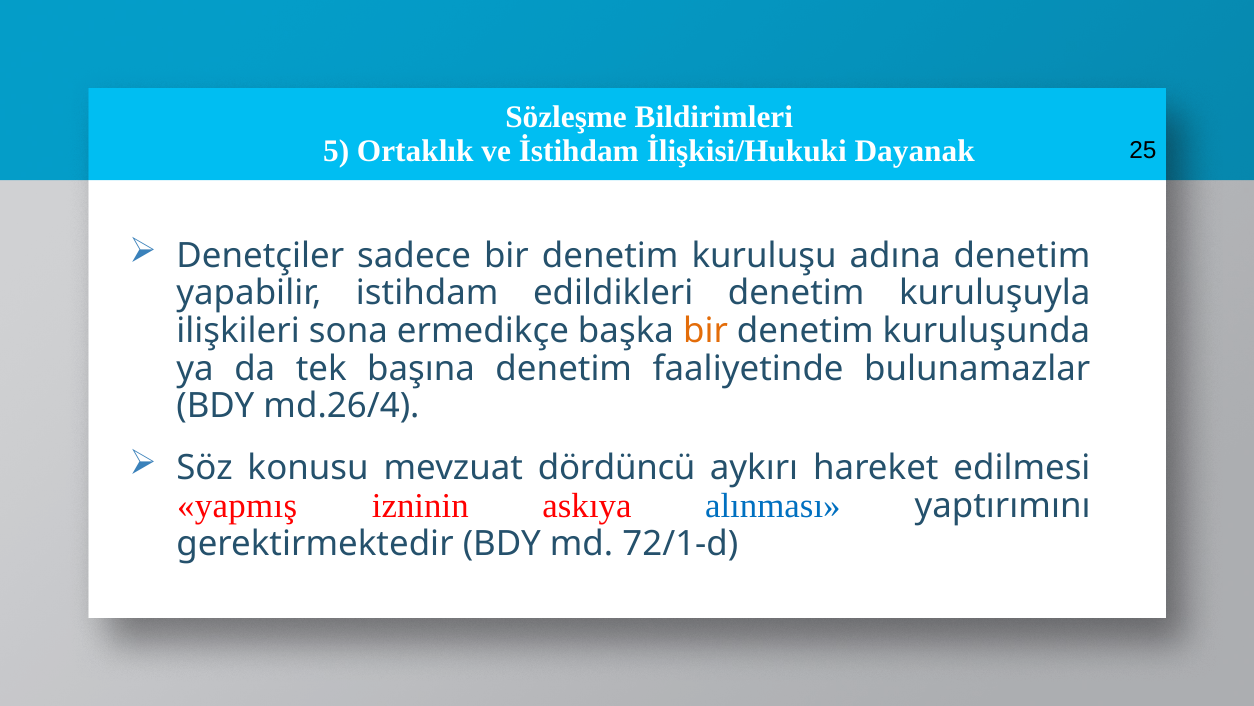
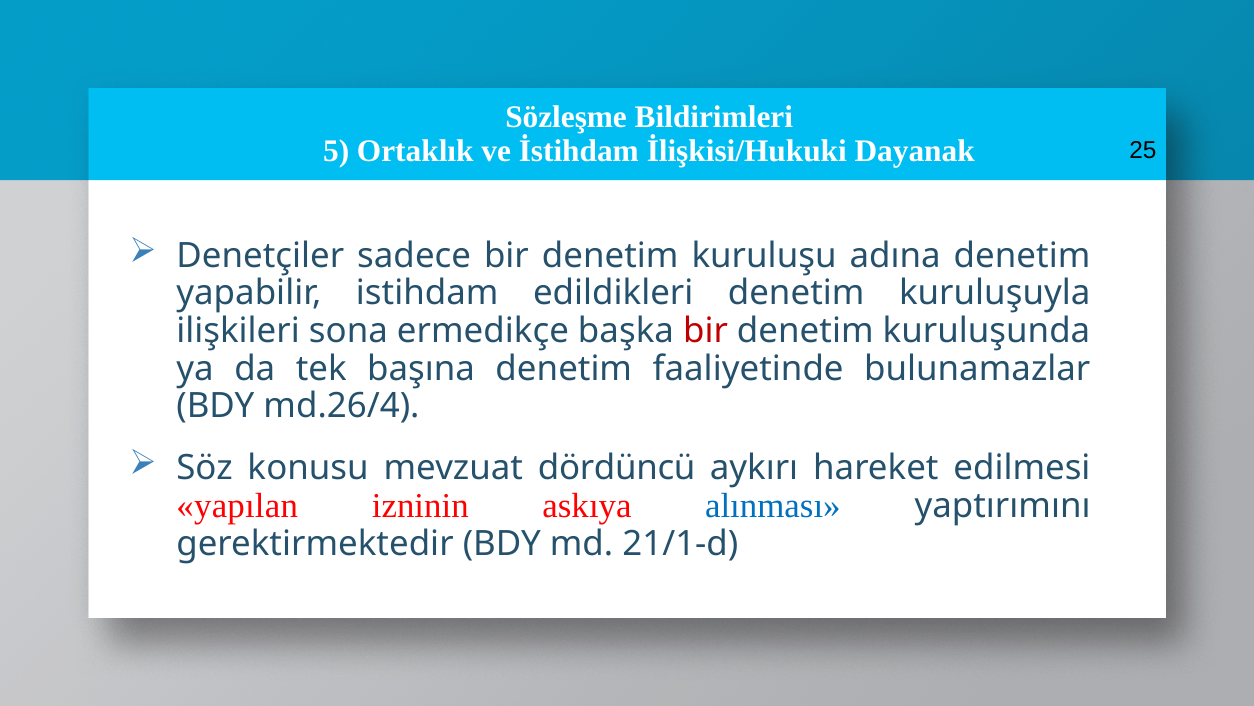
bir colour: orange -> red (705, 331)
yapmış: yapmış -> yapılan (237, 506)
72/1-d: 72/1-d -> 21/1-d (680, 543)
